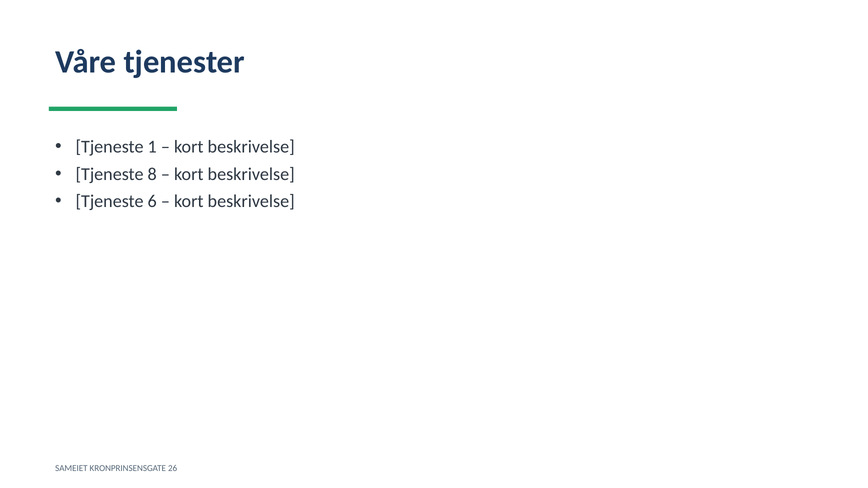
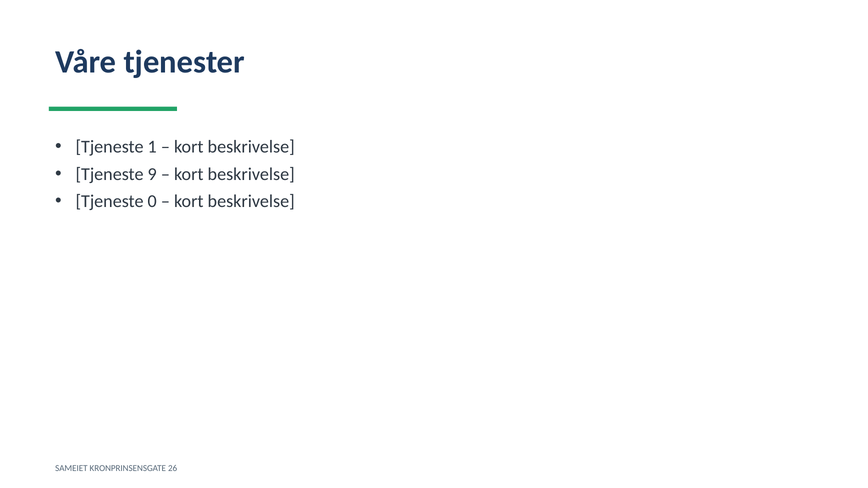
8: 8 -> 9 (152, 174)
6: 6 -> 0 (152, 201)
